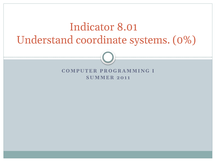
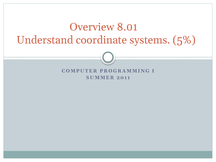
Indicator: Indicator -> Overview (92, 27)
0%: 0% -> 5% (184, 40)
